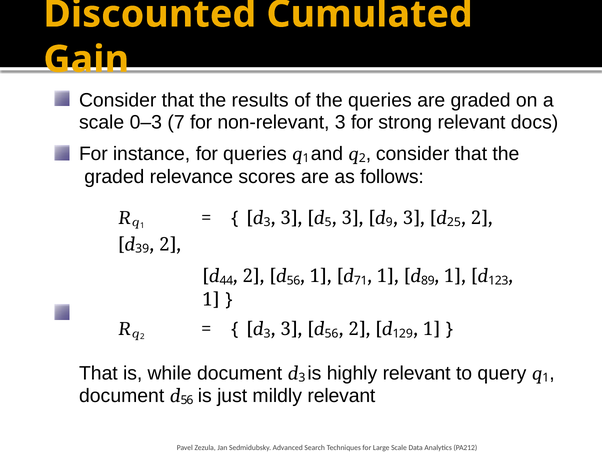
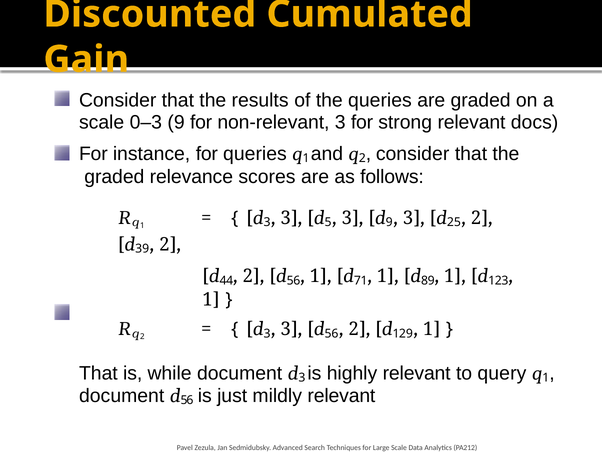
0–3 7: 7 -> 9 (176, 122)
